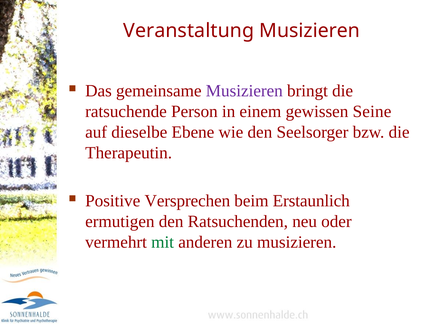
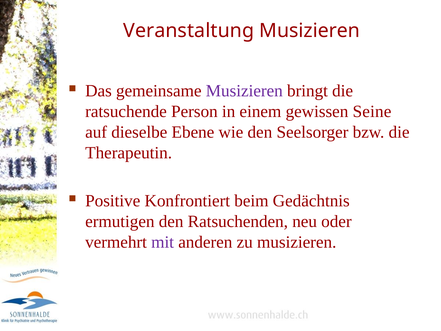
Versprechen: Versprechen -> Konfrontiert (187, 201)
Erstaunlich: Erstaunlich -> Gedächtnis (311, 201)
mit colour: green -> purple (163, 242)
